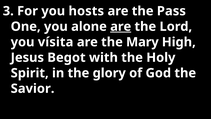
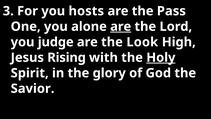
vísita: vísita -> judge (56, 42)
Mary: Mary -> Look (142, 42)
Begot: Begot -> Rising (67, 57)
Holy underline: none -> present (161, 57)
